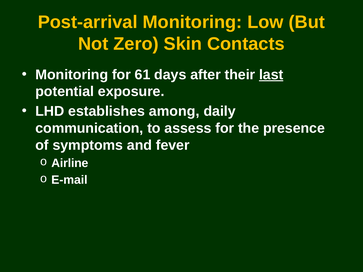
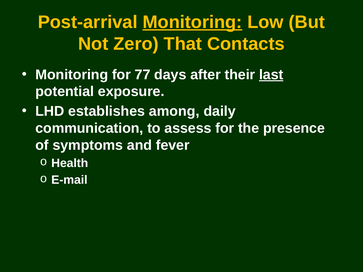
Monitoring underline: none -> present (192, 22)
Skin: Skin -> That (183, 44)
61: 61 -> 77 (143, 75)
Airline: Airline -> Health (70, 163)
